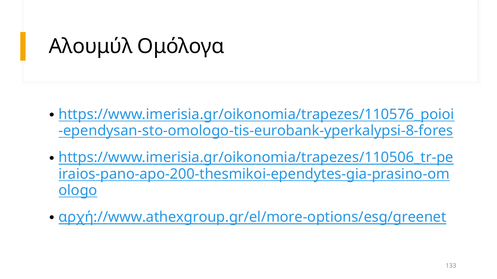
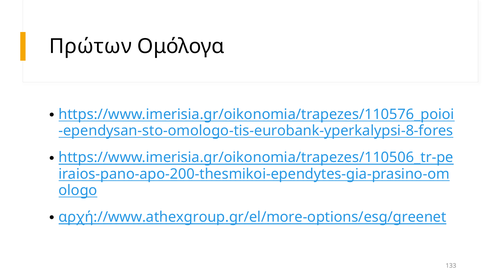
Αλουμύλ: Αλουμύλ -> Πρώτων (90, 46)
